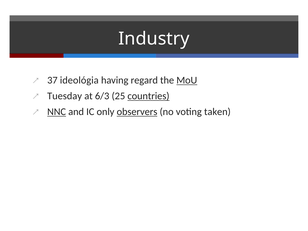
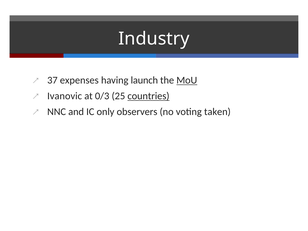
ideológia: ideológia -> expenses (79, 80)
regard: regard -> launch (144, 80)
Tuesday: Tuesday -> Ivanovic (65, 96)
6/3: 6/3 -> 0/3 (102, 96)
NNC underline: present -> none (57, 112)
observers underline: present -> none (137, 112)
